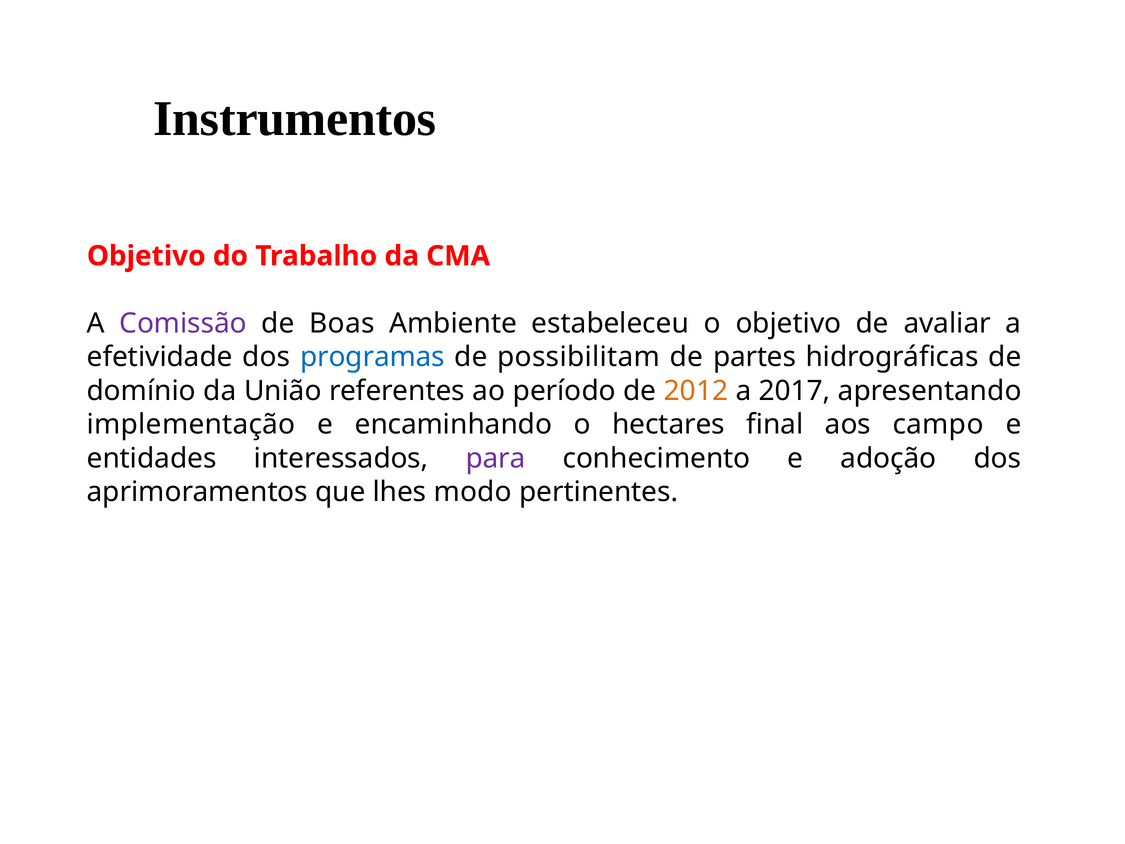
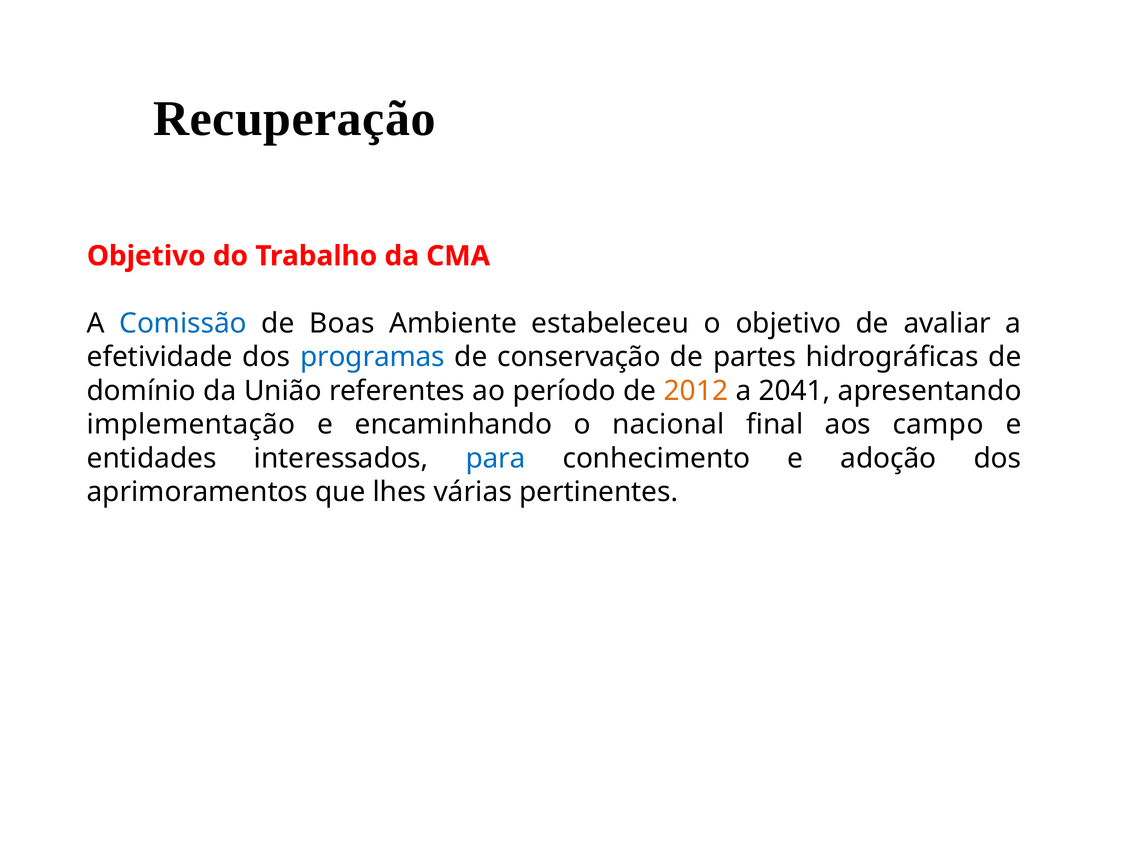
Instrumentos: Instrumentos -> Recuperação (294, 119)
Comissão colour: purple -> blue (183, 323)
possibilitam: possibilitam -> conservação (579, 357)
2017: 2017 -> 2041 (795, 391)
hectares: hectares -> nacional (668, 425)
para colour: purple -> blue (496, 458)
modo: modo -> várias (473, 492)
